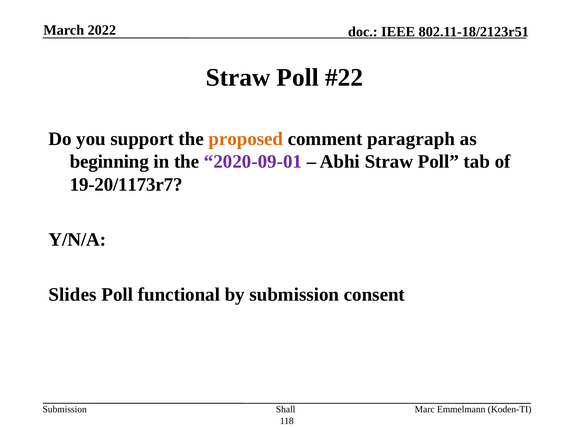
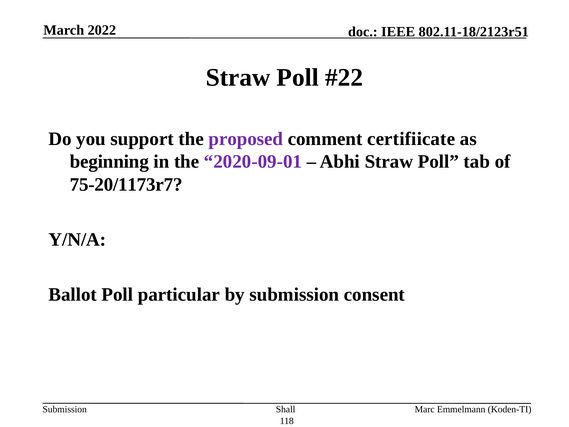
proposed colour: orange -> purple (246, 139)
paragraph: paragraph -> certifiicate (411, 139)
19-20/1173r7: 19-20/1173r7 -> 75-20/1173r7 (126, 184)
Slides: Slides -> Ballot (73, 294)
functional: functional -> particular (179, 294)
